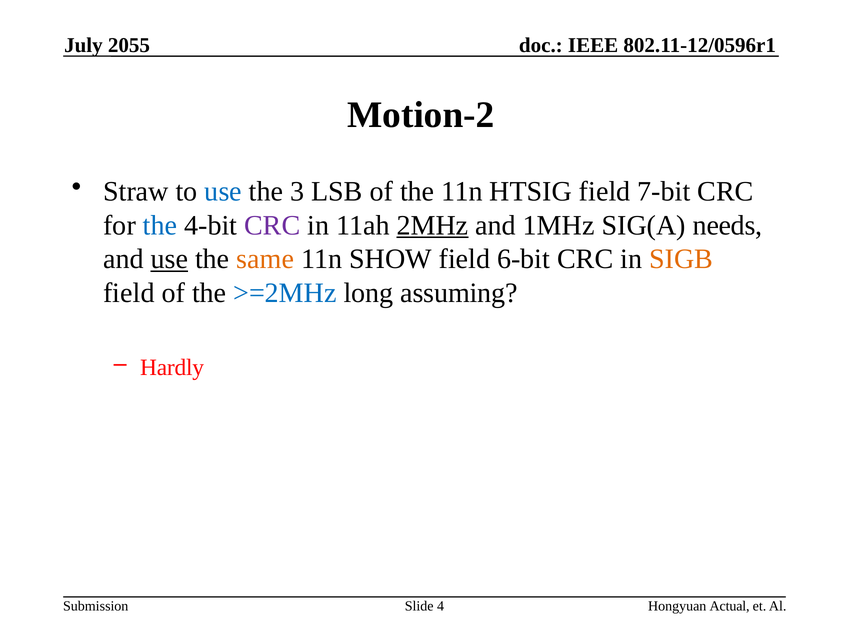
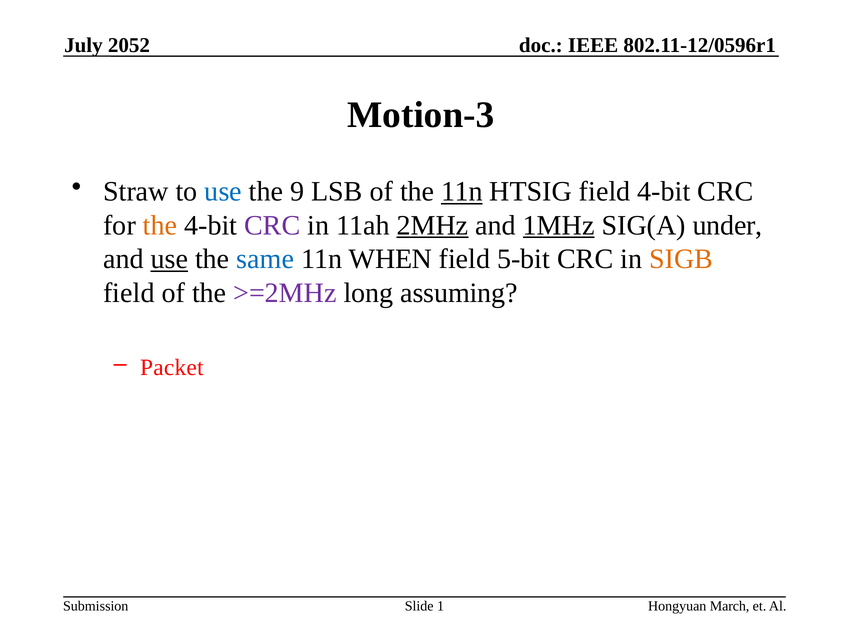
2055: 2055 -> 2052 (129, 45)
Motion-2: Motion-2 -> Motion-3 (421, 115)
3: 3 -> 9 (297, 191)
11n underline: none -> present (462, 191)
field 7-bit: 7-bit -> 4-bit (664, 191)
the colour: blue -> orange (160, 225)
1MHz underline: none -> present (559, 225)
needs: needs -> under (728, 225)
same colour: orange -> blue (265, 259)
SHOW: SHOW -> WHEN (391, 259)
6-bit: 6-bit -> 5-bit (524, 259)
>=2MHz colour: blue -> purple (285, 292)
Hardly: Hardly -> Packet (172, 367)
4: 4 -> 1 (441, 606)
Actual: Actual -> March (730, 606)
